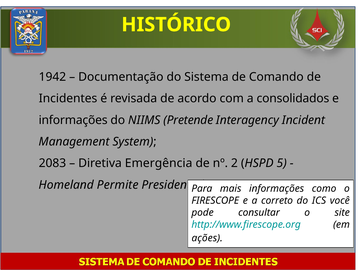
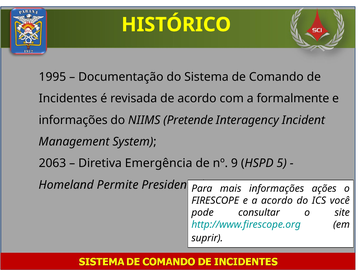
1942: 1942 -> 1995 (52, 77)
consolidados: consolidados -> formalmente (293, 98)
2083: 2083 -> 2063 (52, 163)
2: 2 -> 9 (234, 163)
como: como -> ações (324, 188)
a correto: correto -> acordo (277, 200)
ações: ações -> suprir (207, 238)
